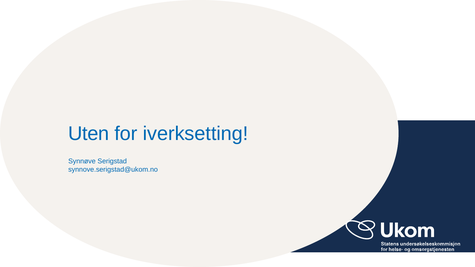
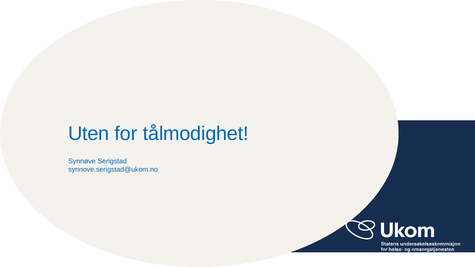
iverksetting: iverksetting -> tålmodighet (196, 134)
